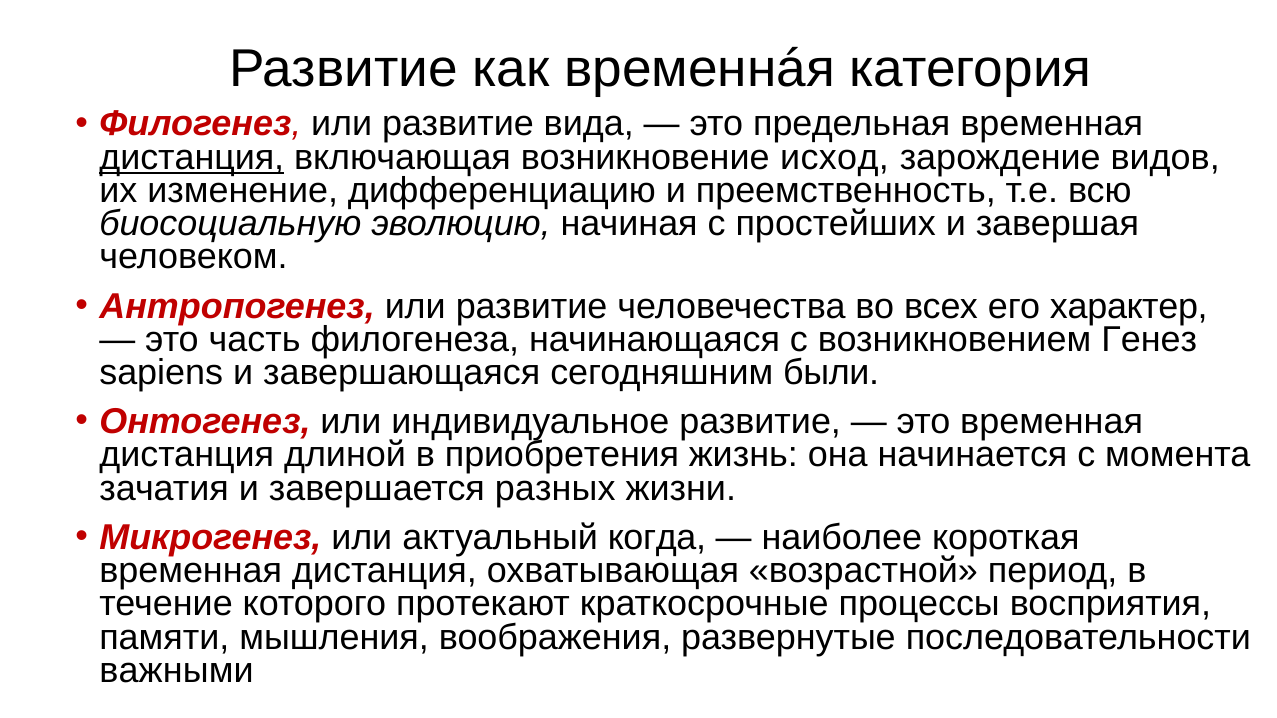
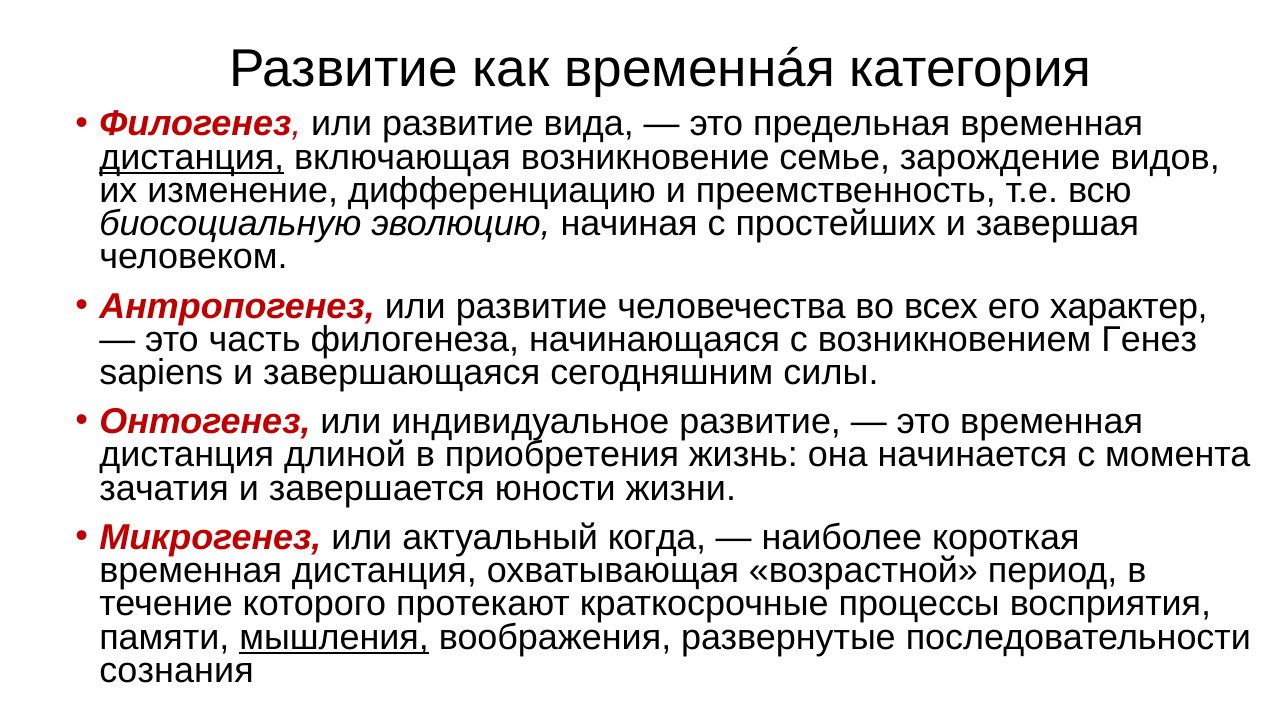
исход: исход -> семье (835, 157)
были: были -> силы (831, 373)
разных: разных -> юности (555, 489)
мышления underline: none -> present (334, 638)
важными: важными -> сознания (177, 671)
